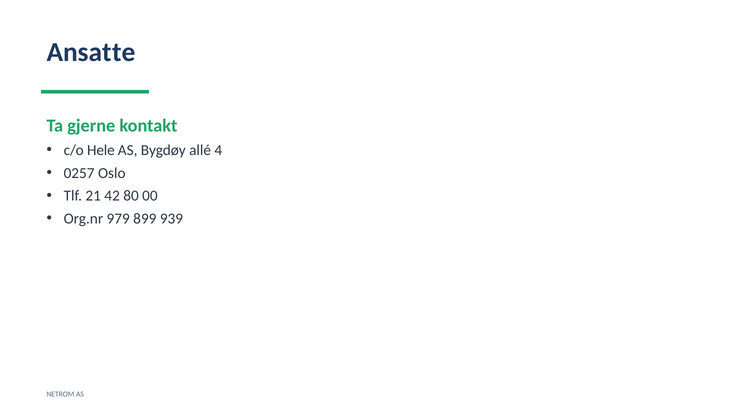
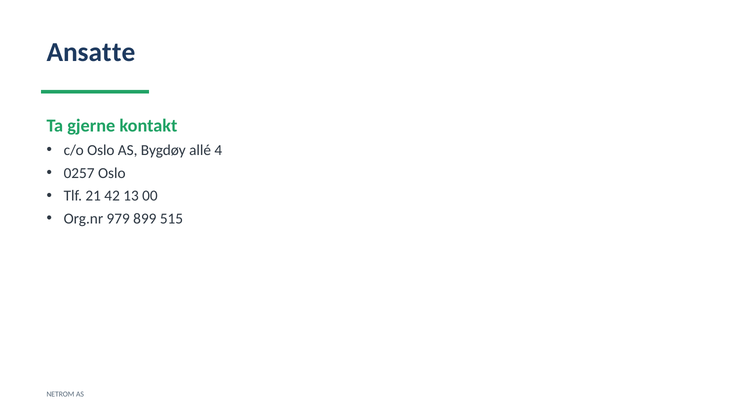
c/o Hele: Hele -> Oslo (101, 150)
80: 80 -> 13 (131, 196)
939: 939 -> 515 (171, 219)
